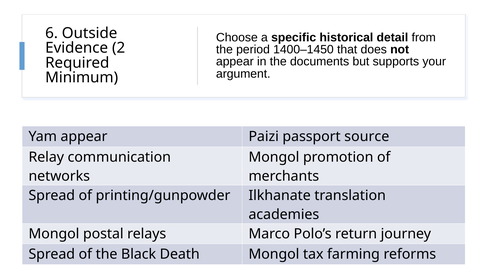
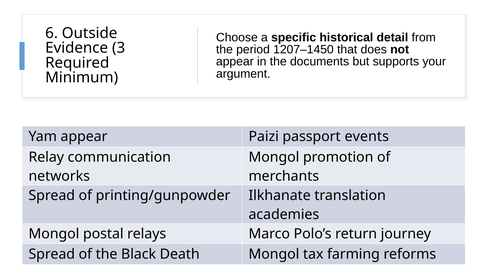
2: 2 -> 3 (119, 48)
1400–1450: 1400–1450 -> 1207–1450 (303, 50)
source: source -> events (367, 137)
